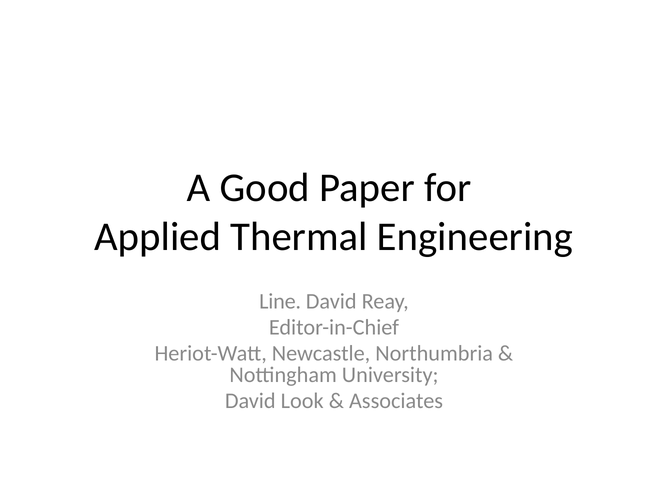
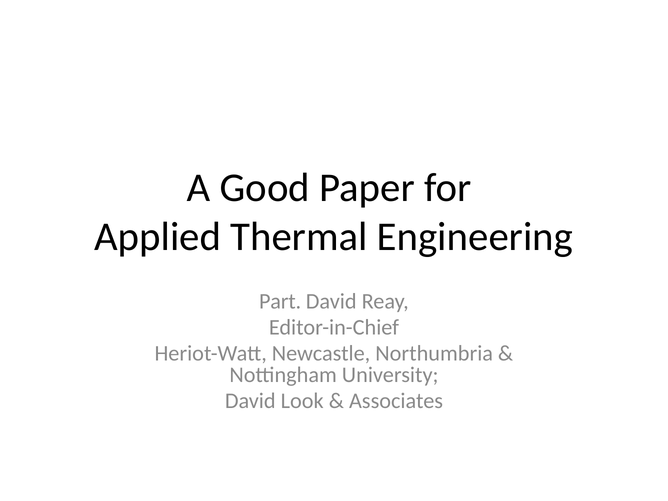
Line: Line -> Part (280, 301)
